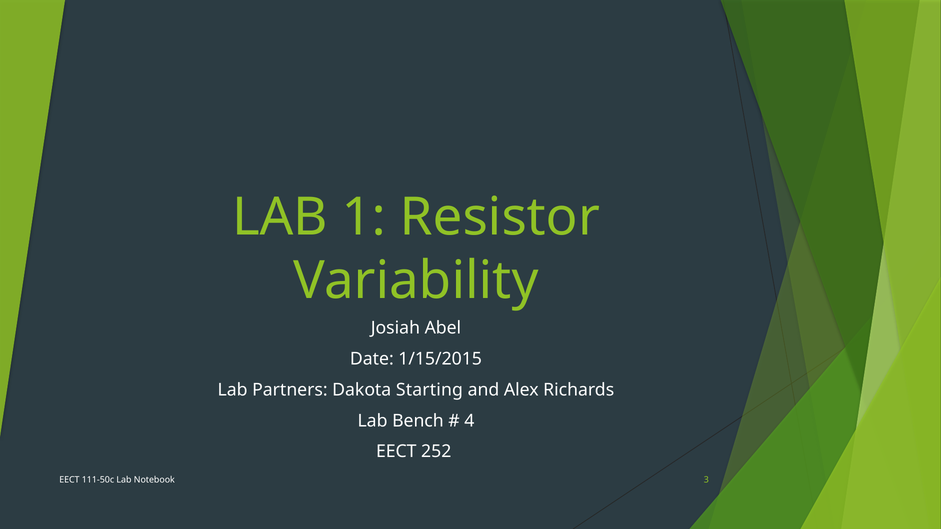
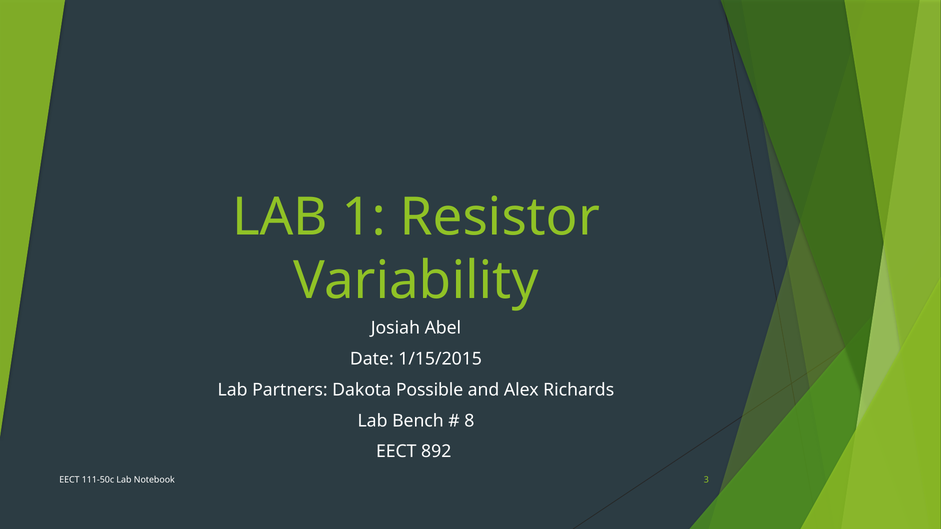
Starting: Starting -> Possible (430, 390)
4: 4 -> 8 (469, 421)
252: 252 -> 892 (436, 452)
